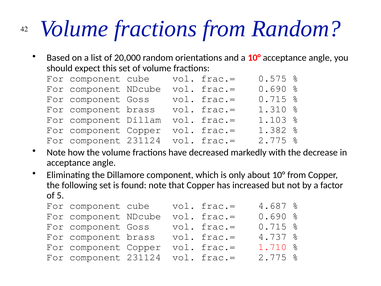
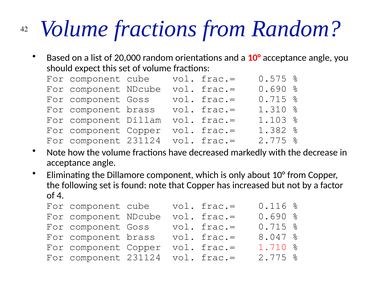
5: 5 -> 4 (60, 195)
4.687: 4.687 -> 0.116 (272, 206)
4.737: 4.737 -> 8.047 (272, 237)
